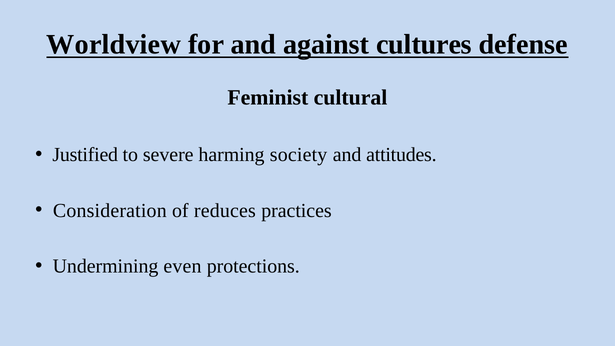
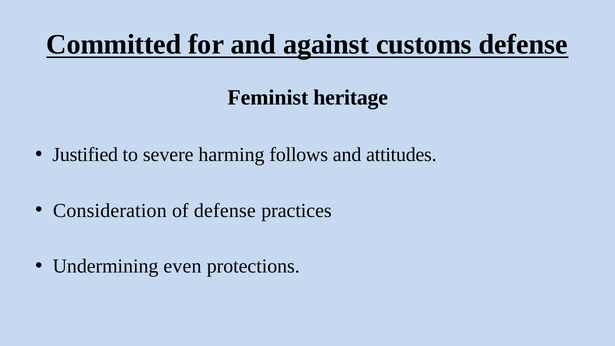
Worldview: Worldview -> Committed (114, 45)
cultures: cultures -> customs (424, 45)
cultural: cultural -> heritage (351, 98)
society: society -> follows (299, 155)
of reduces: reduces -> defense (225, 210)
